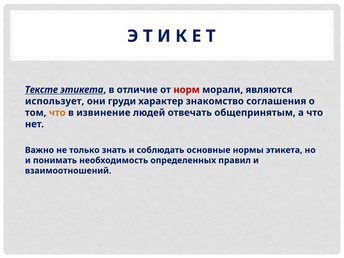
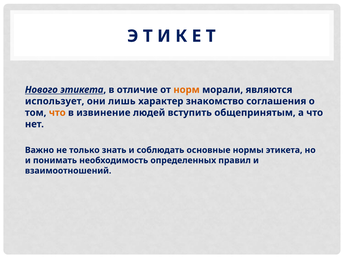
Тексте: Тексте -> Нового (41, 90)
норм colour: red -> orange (187, 90)
груди: груди -> лишь (122, 101)
отвечать: отвечать -> вступить (190, 113)
